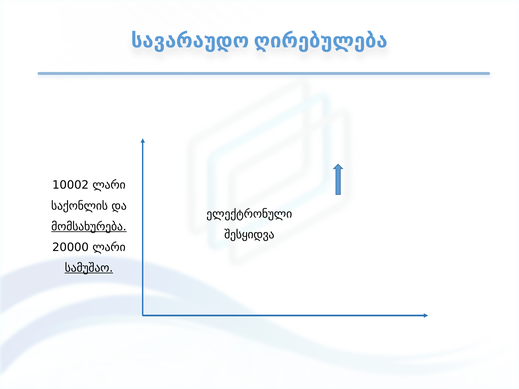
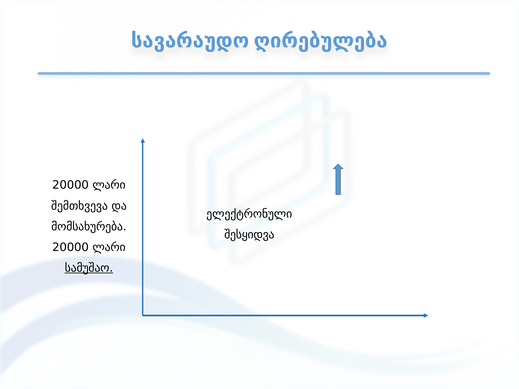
10002: 10002 -> 20000 (71, 185)
საქონლის: საქონლის -> შემთხვევა (79, 206)
მომსახურება underline: present -> none (89, 227)
